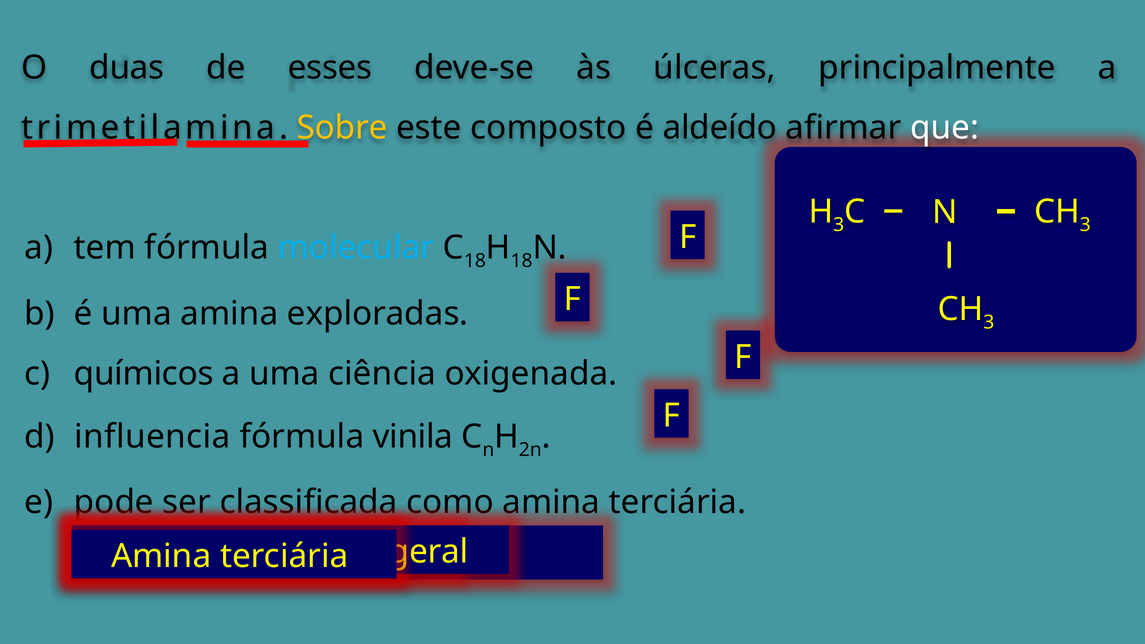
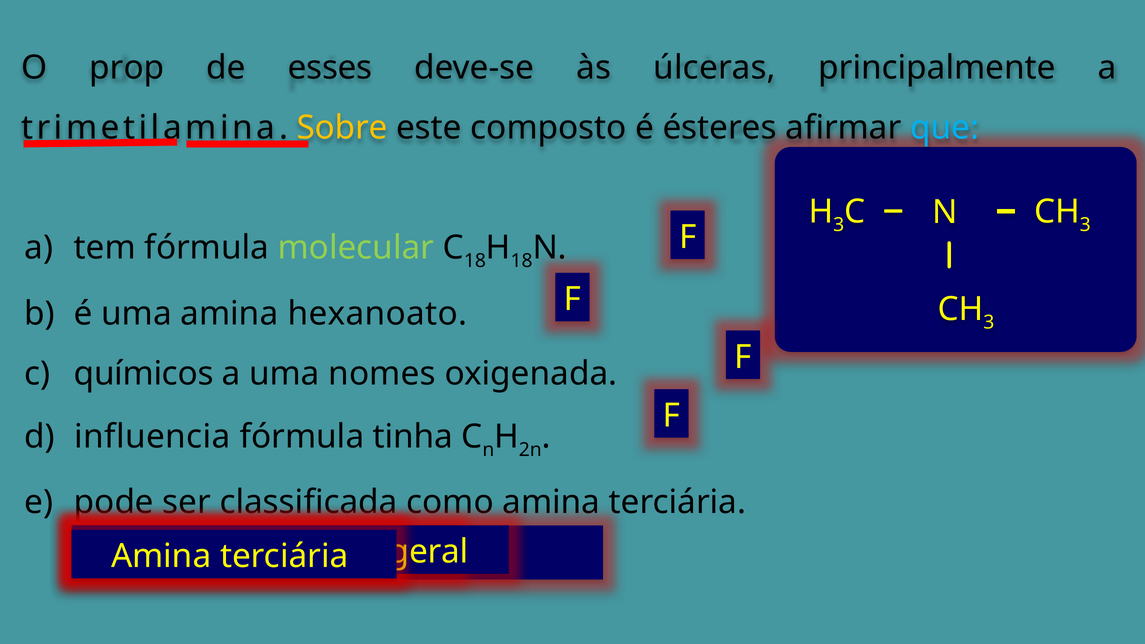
duas: duas -> prop (127, 68)
aldeído: aldeído -> ésteres (720, 128)
que colour: white -> light blue (945, 128)
molecular colour: light blue -> light green (356, 248)
exploradas: exploradas -> hexanoato (377, 314)
ciência: ciência -> nomes (382, 374)
vinila: vinila -> tinha (413, 437)
